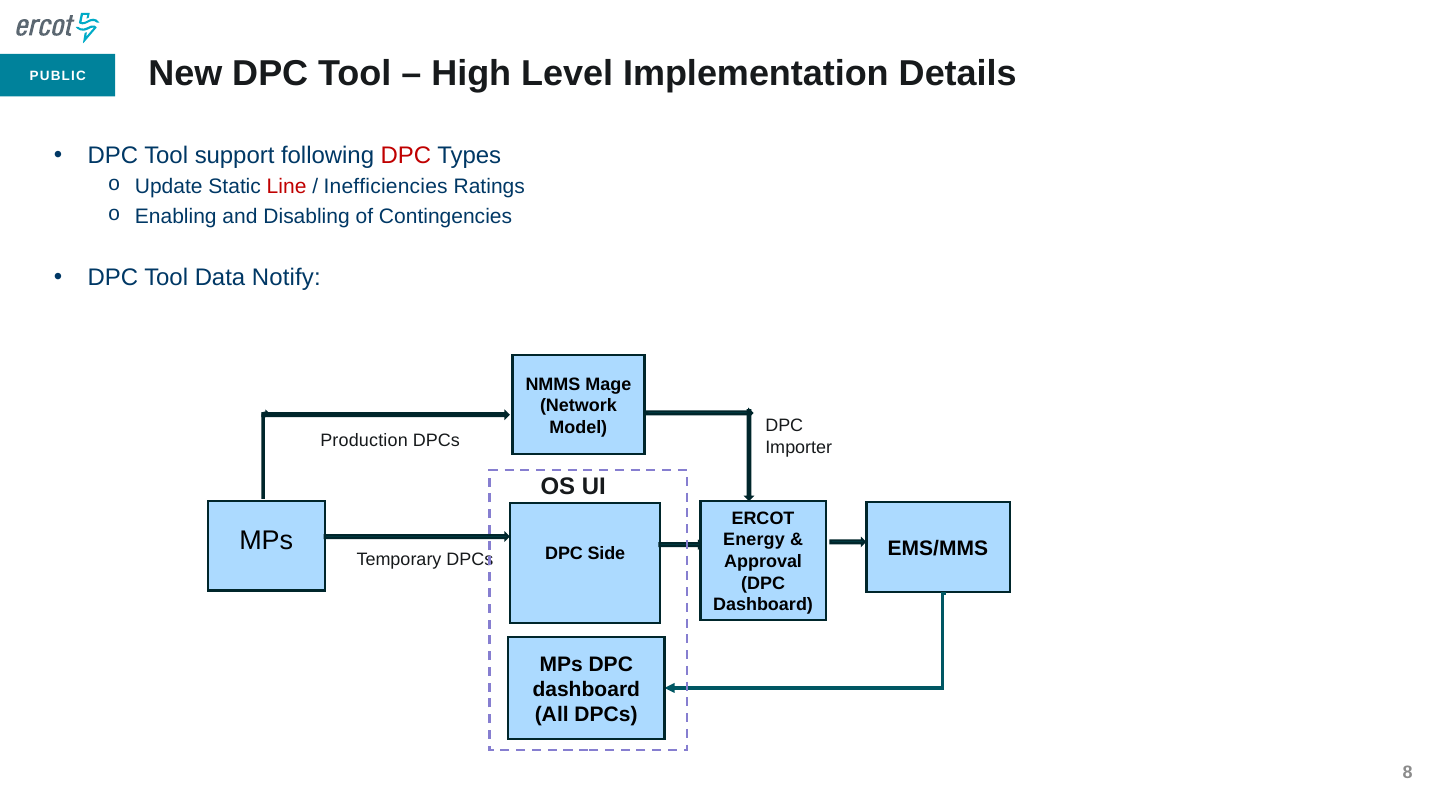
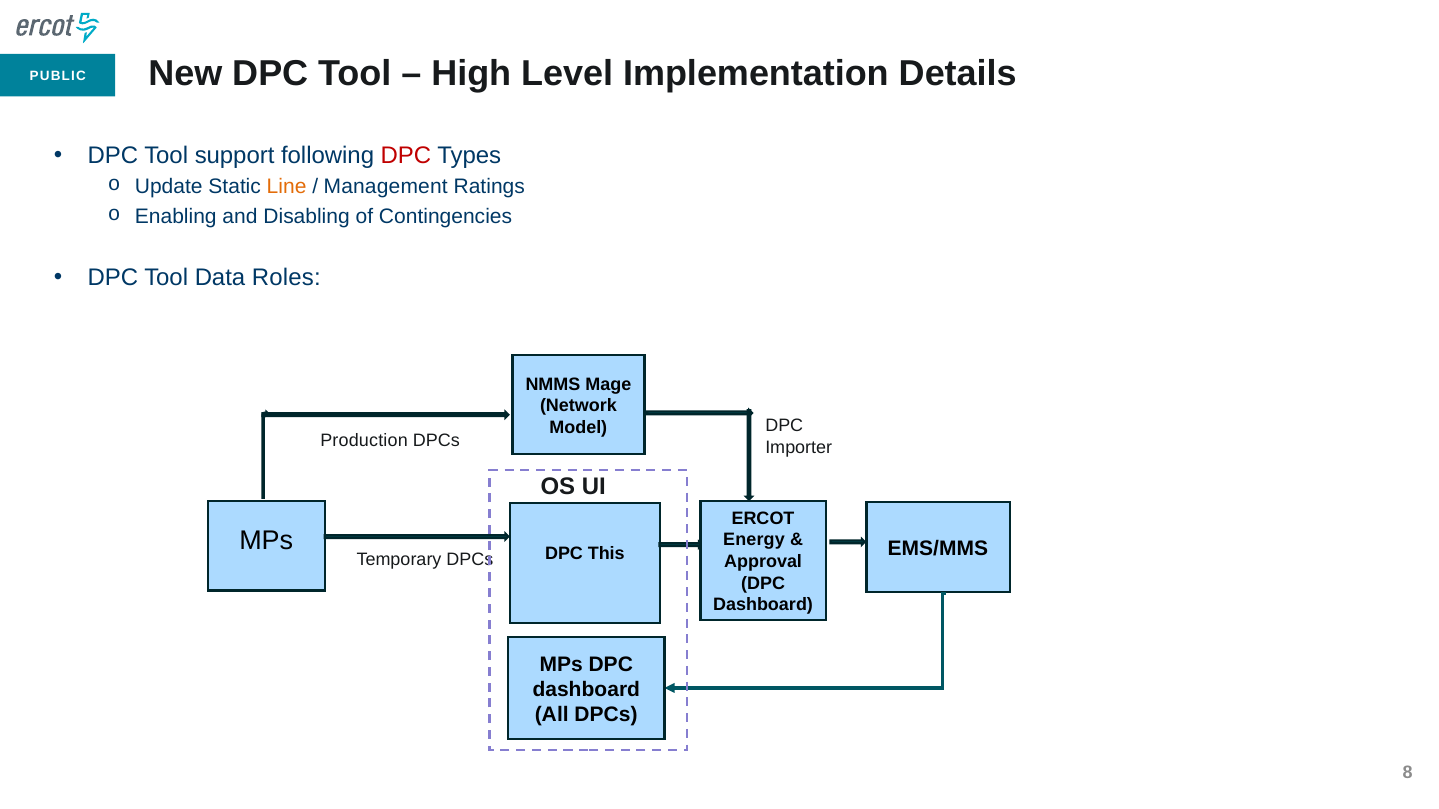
Line colour: red -> orange (287, 187)
Inefficiencies: Inefficiencies -> Management (386, 187)
Notify: Notify -> Roles (286, 278)
Side: Side -> This (606, 554)
